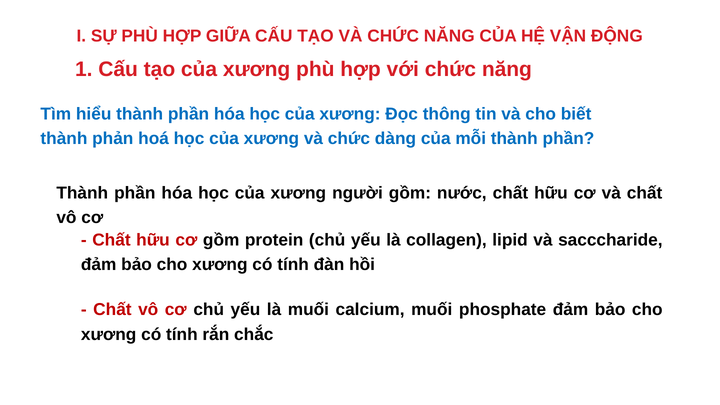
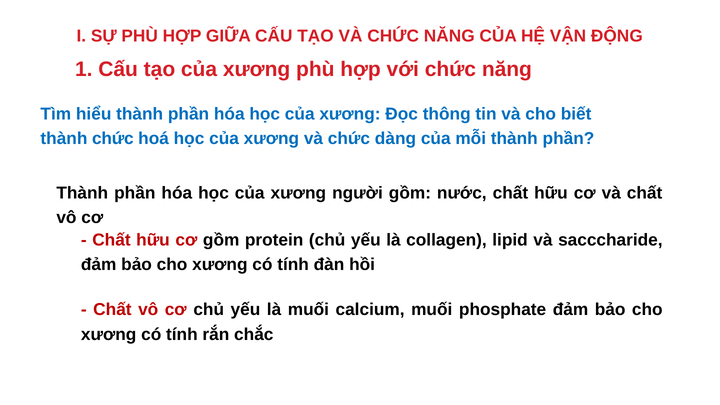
thành phản: phản -> chức (113, 139)
